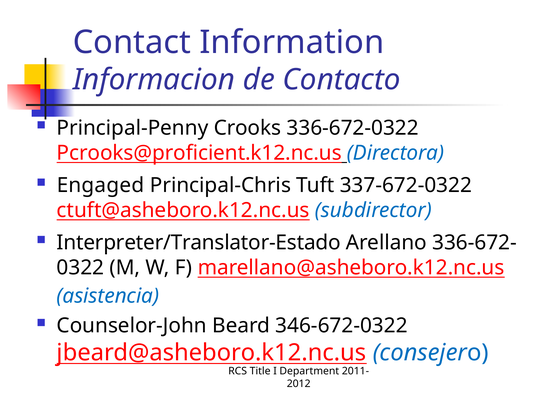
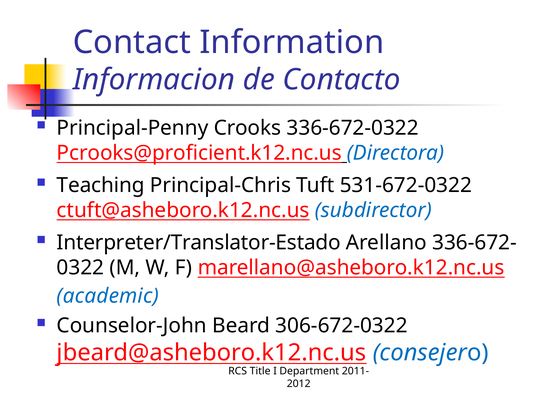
Engaged: Engaged -> Teaching (101, 186)
337-672-0322: 337-672-0322 -> 531-672-0322 (406, 186)
asistencia: asistencia -> academic (108, 296)
346-672-0322: 346-672-0322 -> 306-672-0322 (341, 326)
